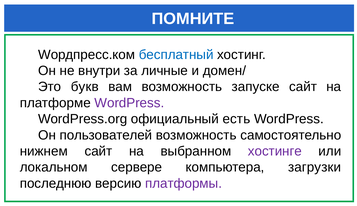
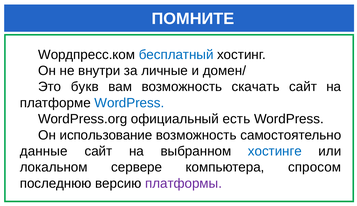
запуске: запуске -> скачать (256, 87)
WordPress colour: purple -> blue (129, 103)
пользователей: пользователей -> использование (106, 135)
нижнем: нижнем -> данные (44, 151)
хостинге colour: purple -> blue (275, 151)
загрузки: загрузки -> спросом (315, 167)
